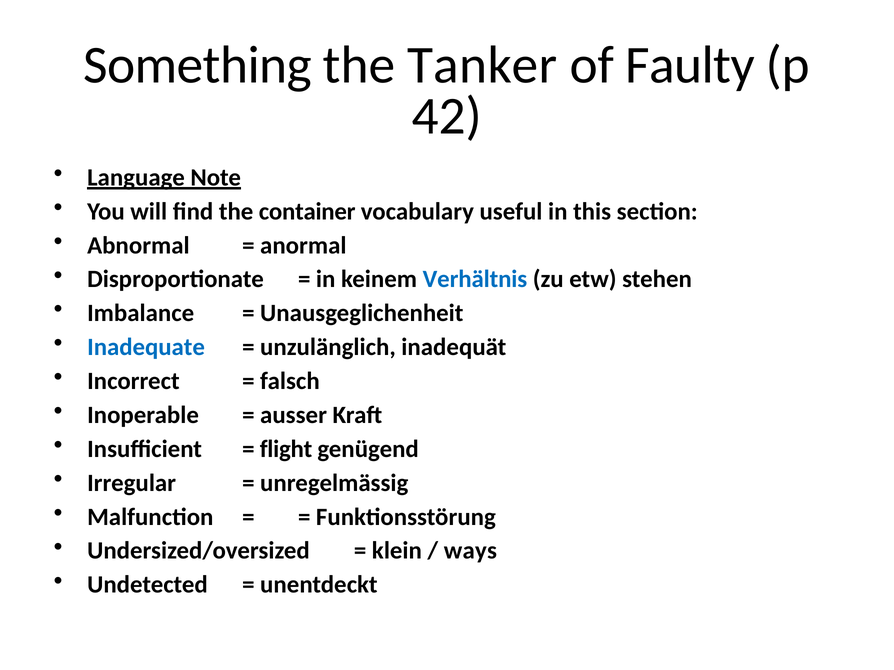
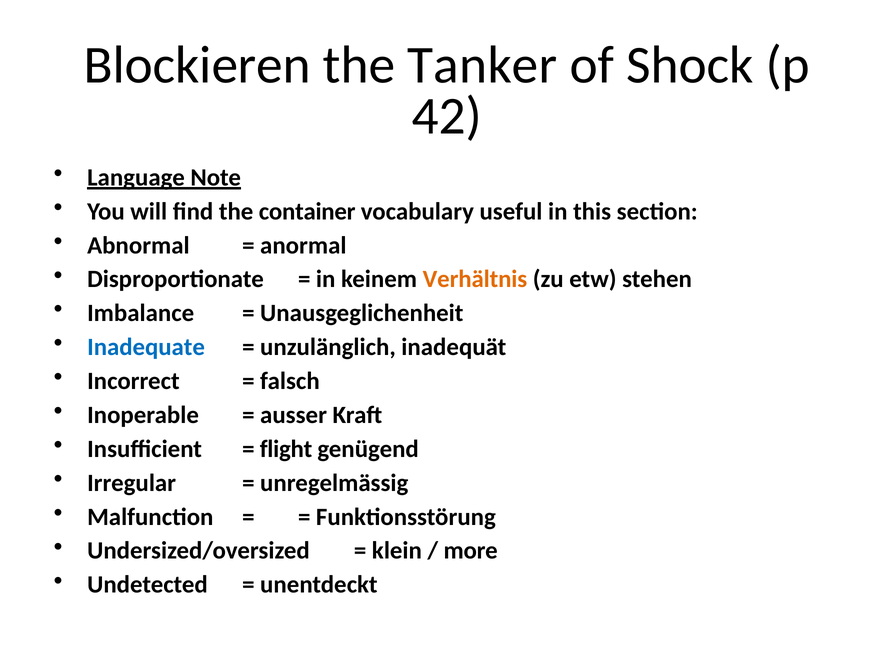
Something: Something -> Blockieren (197, 65)
Faulty: Faulty -> Shock (690, 65)
Verhältnis colour: blue -> orange (475, 279)
ways: ways -> more (471, 551)
